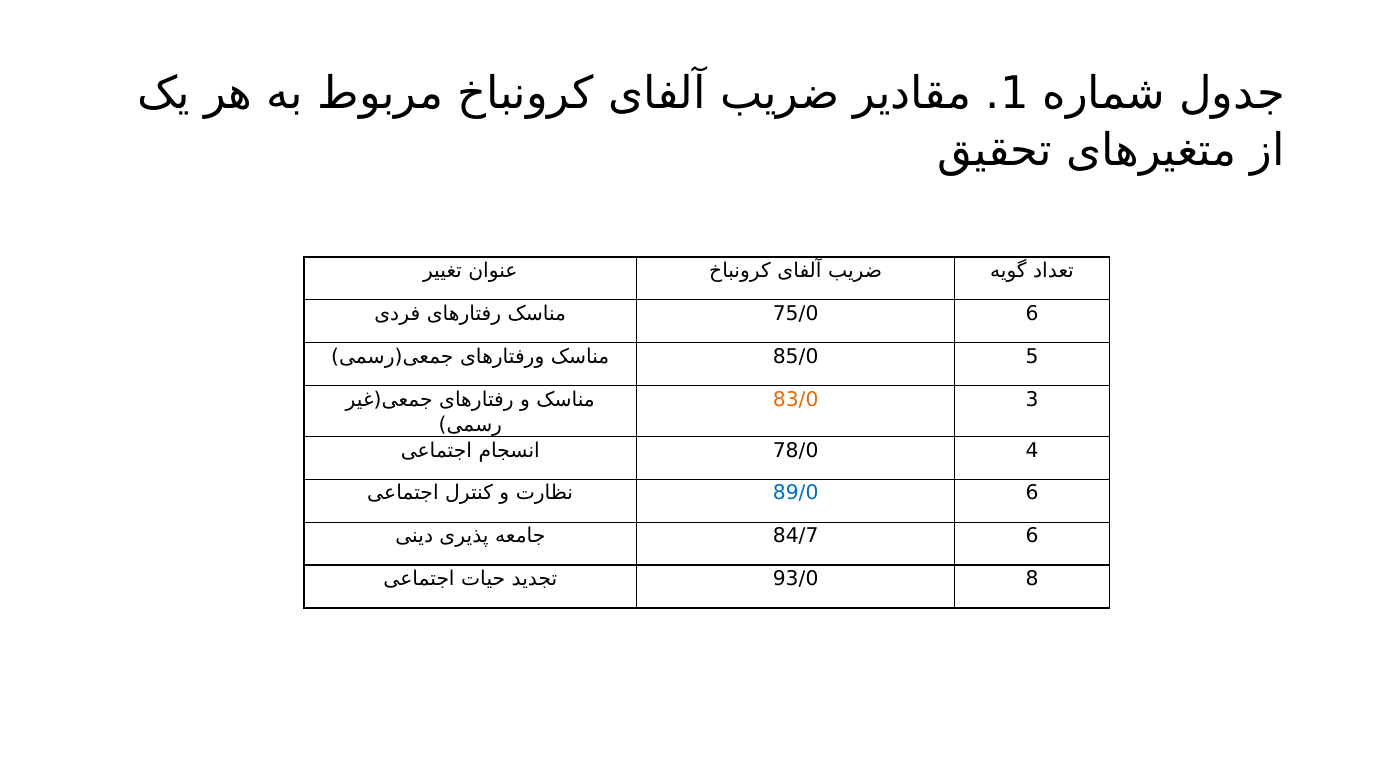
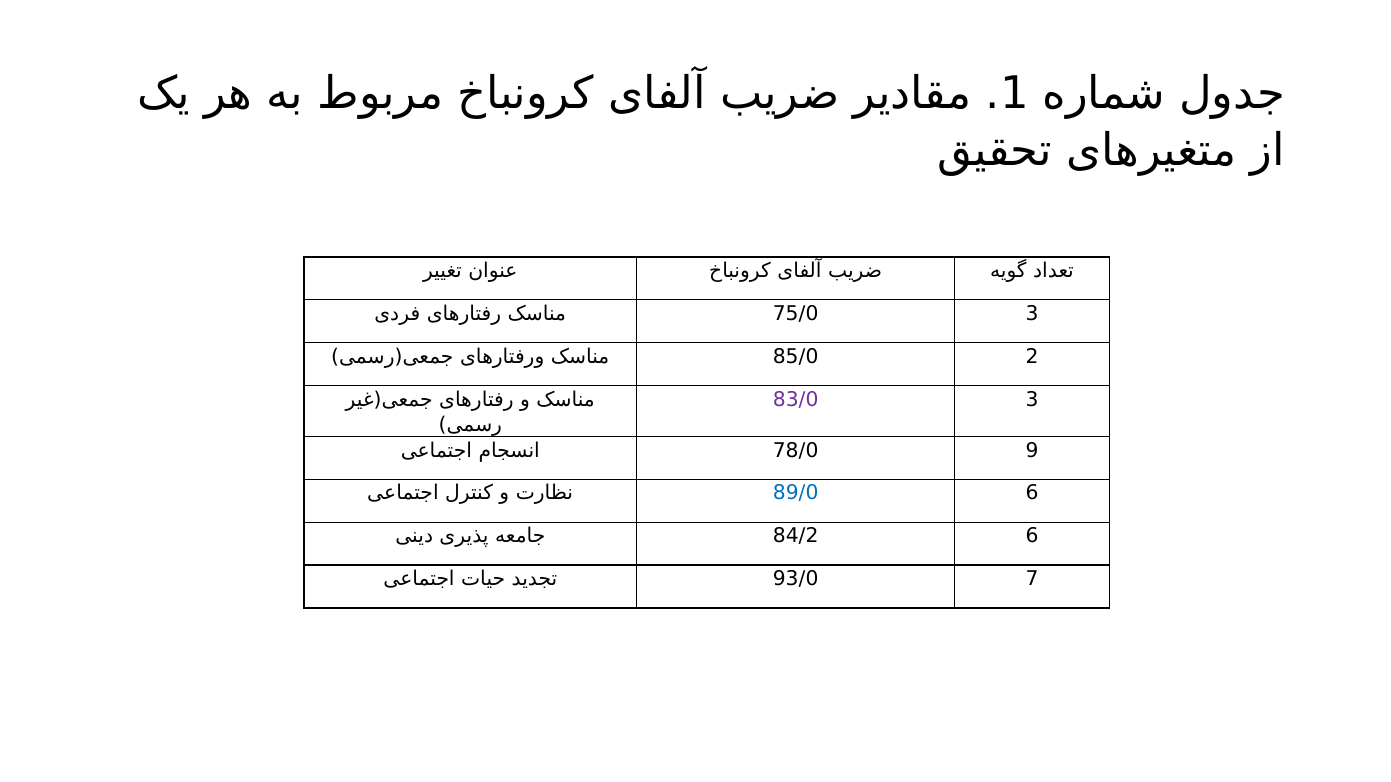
75/0 6: 6 -> 3 (1032, 314)
5: 5 -> 2 (1032, 357)
83/0 colour: orange -> purple (796, 400)
4: 4 -> 9 (1032, 451)
84/7: 84/7 -> 84/2 (796, 536)
8: 8 -> 7 (1032, 579)
